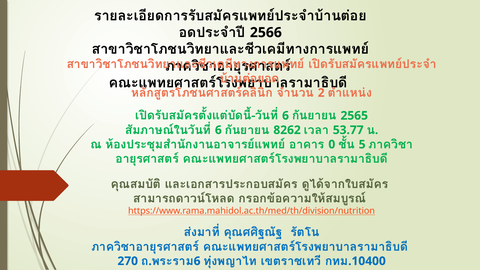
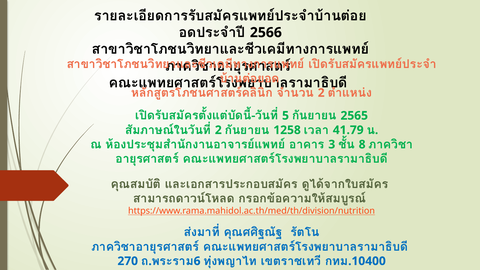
6: 6 -> 5 (286, 116)
6: 6 -> 2 (218, 130)
8262: 8262 -> 1258 (287, 130)
53.77: 53.77 -> 41.79 (348, 130)
0: 0 -> 3 (332, 144)
5: 5 -> 8 (362, 144)
